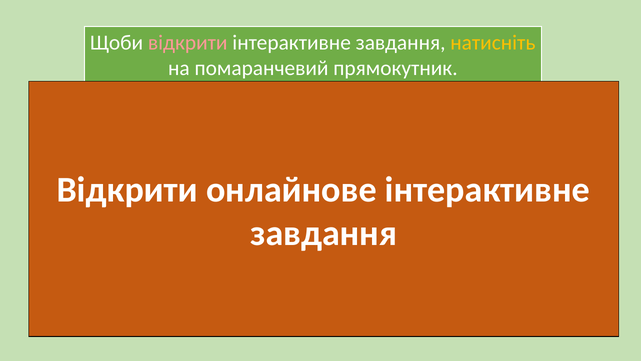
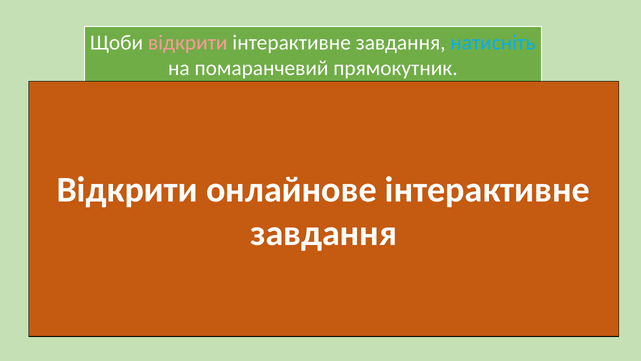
натисніть colour: yellow -> light blue (493, 43)
